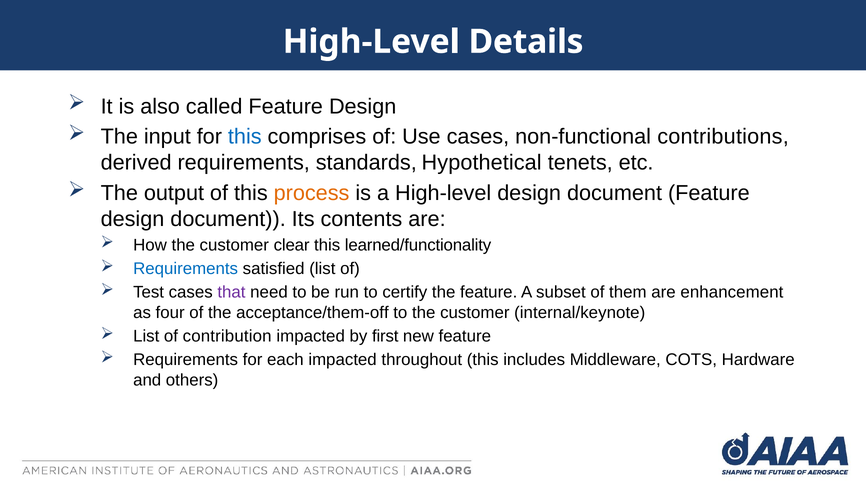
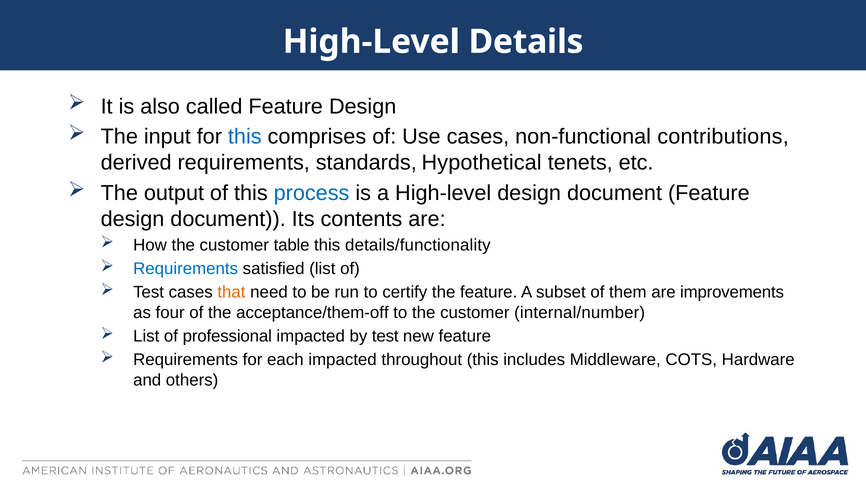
process colour: orange -> blue (312, 193)
clear: clear -> table (292, 245)
learned/functionality: learned/functionality -> details/functionality (418, 245)
that colour: purple -> orange (231, 292)
enhancement: enhancement -> improvements (732, 292)
internal/keynote: internal/keynote -> internal/number (580, 313)
contribution: contribution -> professional (227, 336)
by first: first -> test (385, 336)
